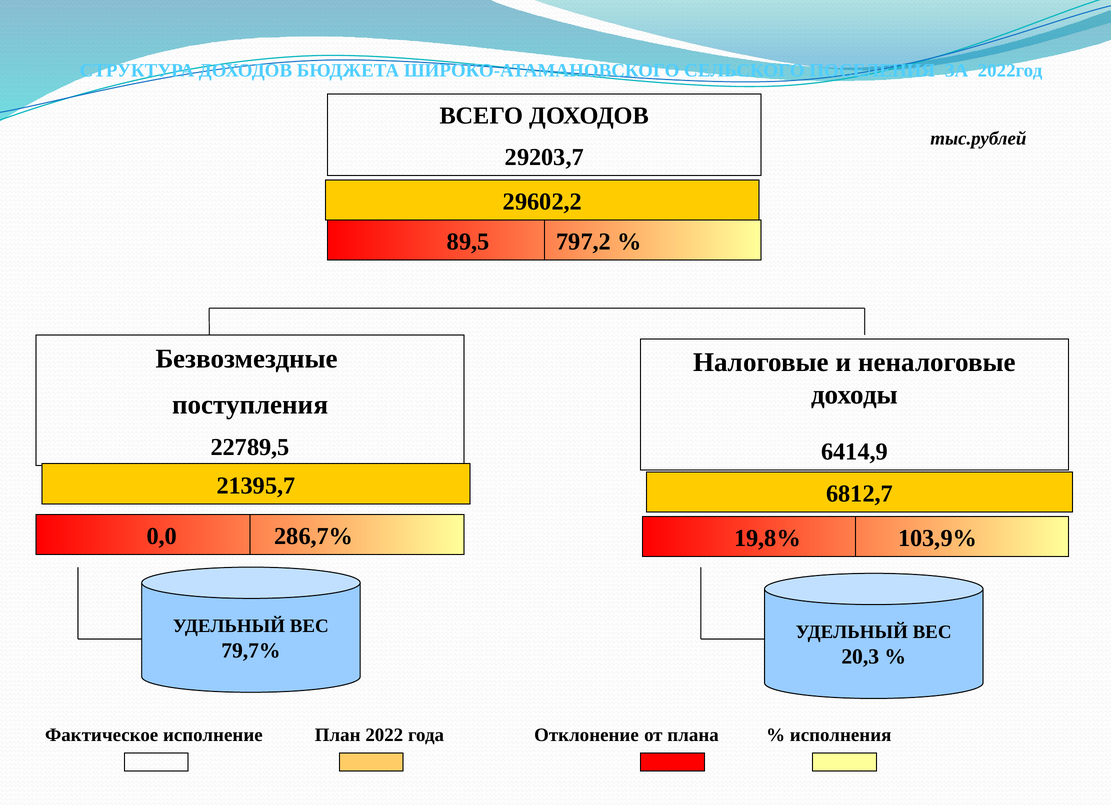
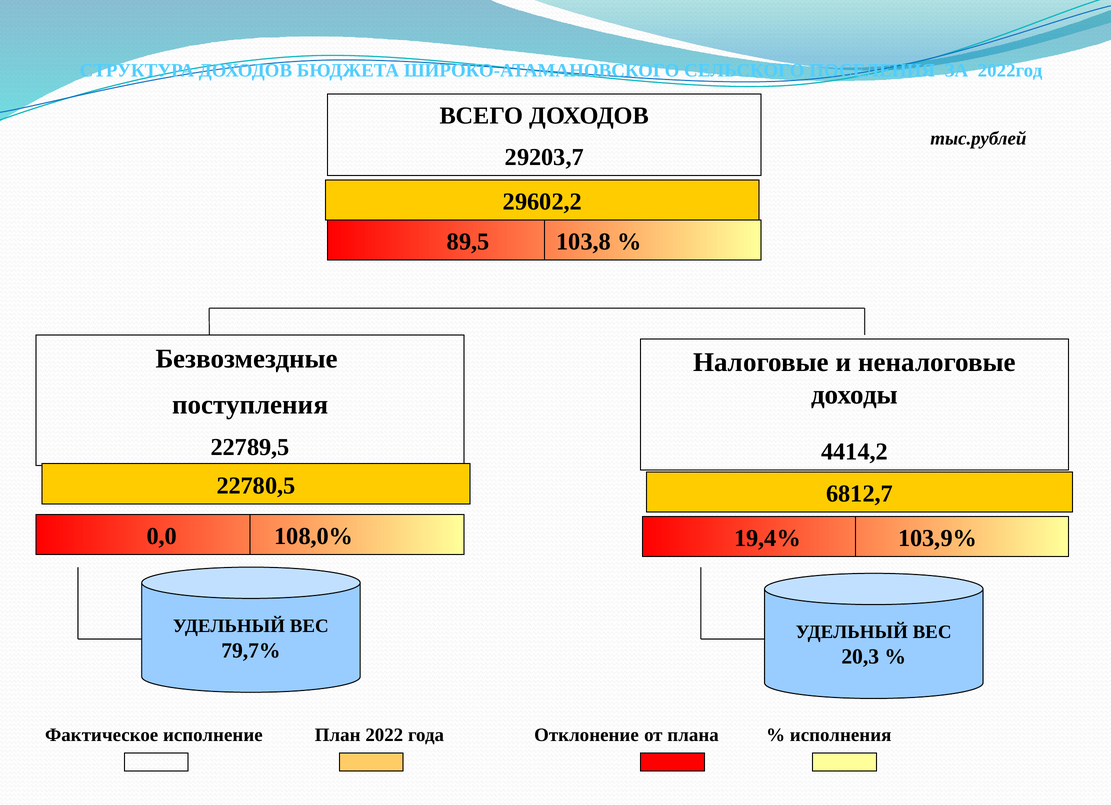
797,2: 797,2 -> 103,8 (584, 242)
6414,9: 6414,9 -> 4414,2 (855, 451)
21395,7: 21395,7 -> 22780,5 (256, 485)
286,7%: 286,7% -> 108,0% (314, 536)
19,8%: 19,8% -> 19,4% (767, 538)
